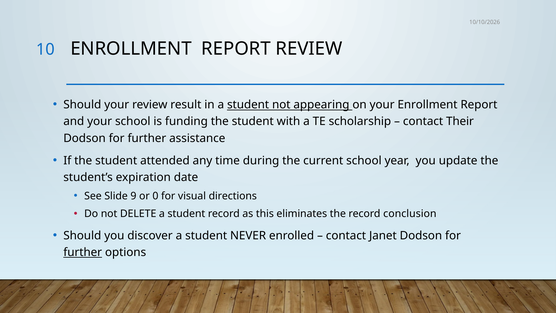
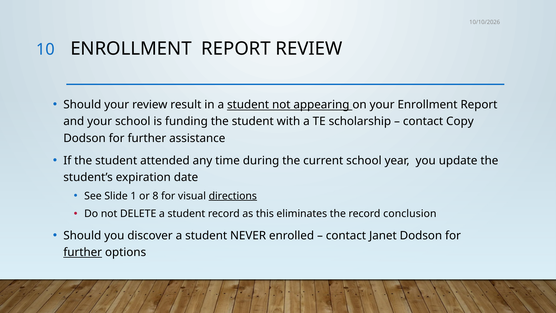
Their: Their -> Copy (460, 121)
9: 9 -> 1 (133, 196)
0: 0 -> 8 (155, 196)
directions underline: none -> present (233, 196)
